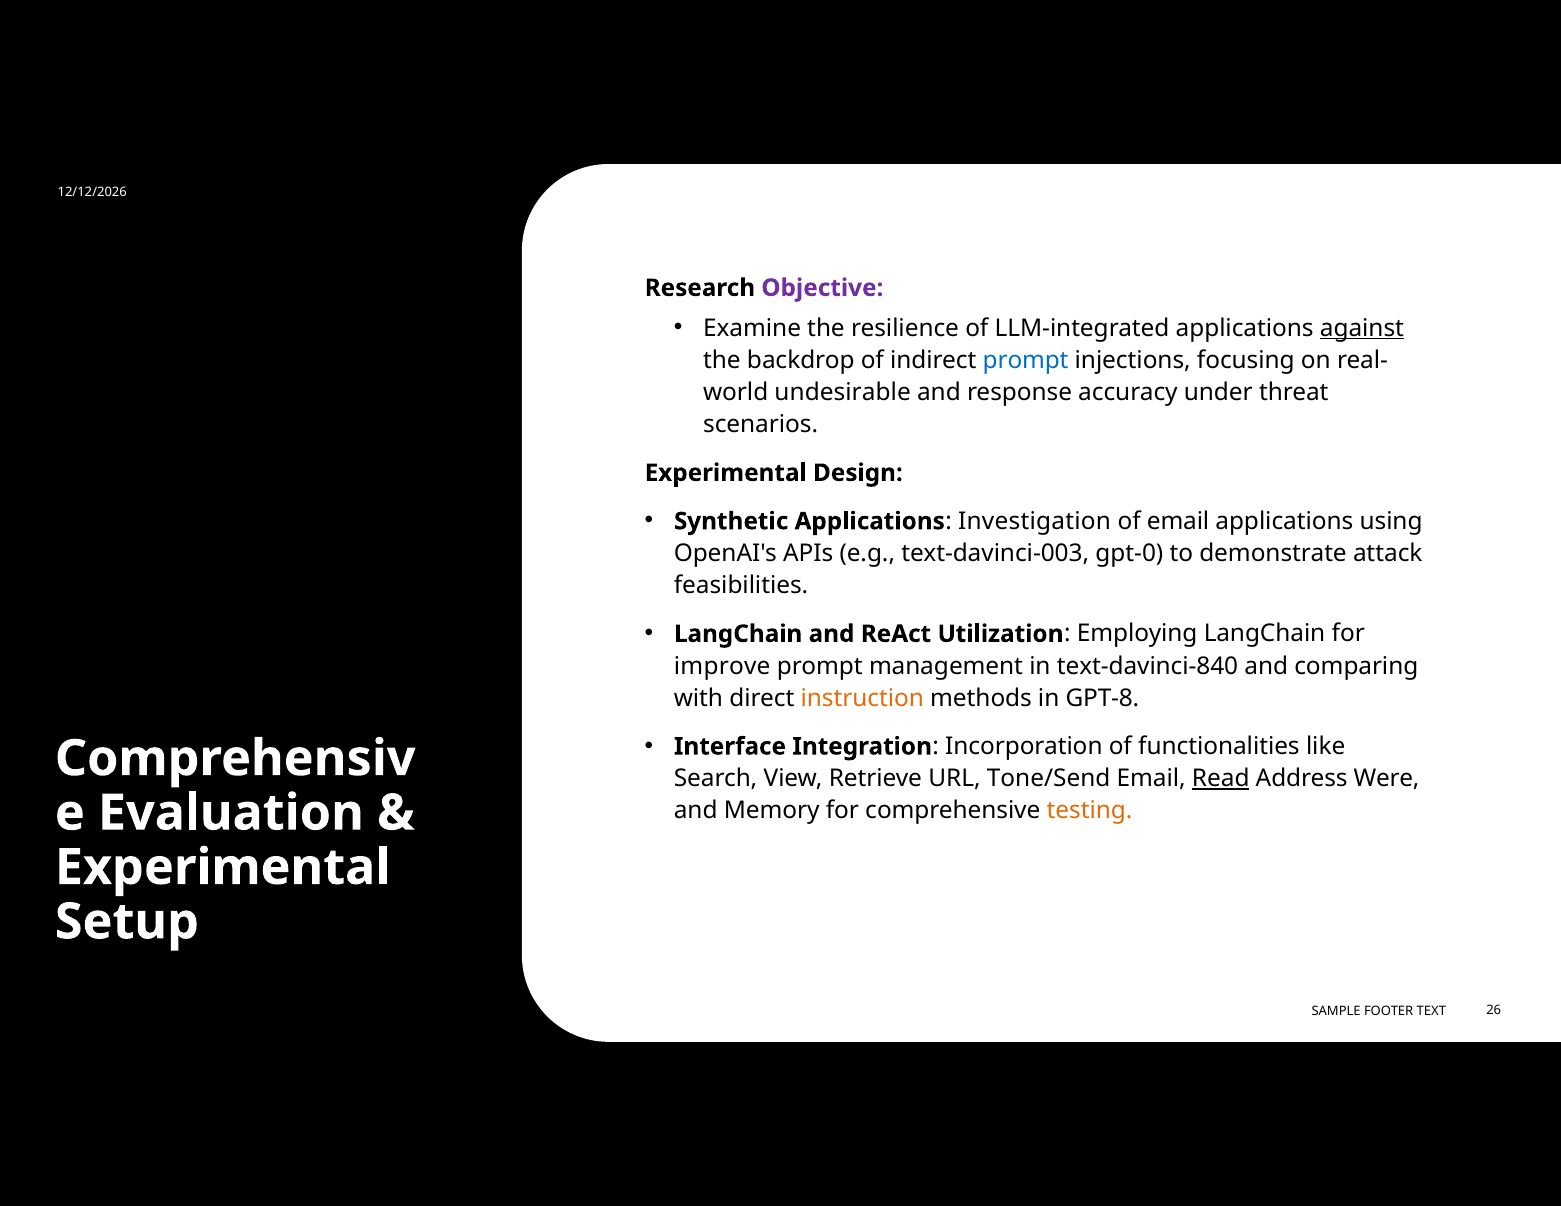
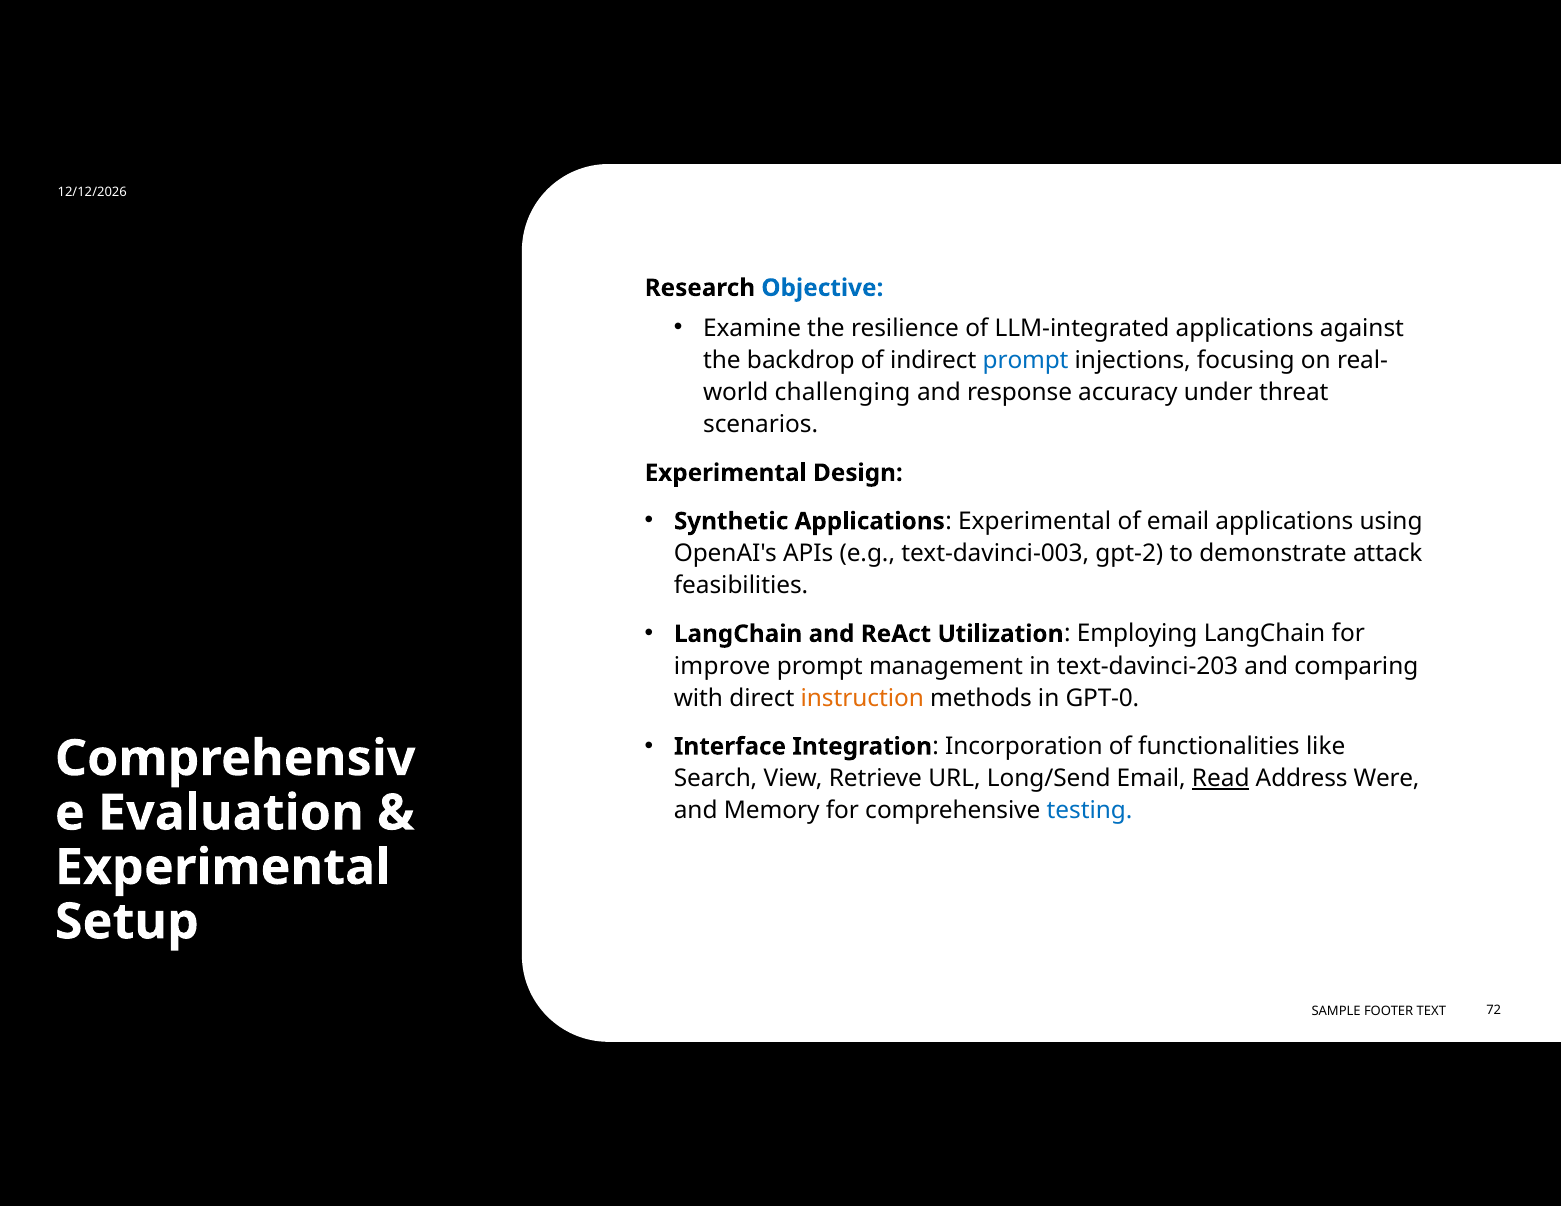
Objective colour: purple -> blue (822, 288)
against underline: present -> none (1362, 328)
undesirable: undesirable -> challenging (843, 392)
Applications Investigation: Investigation -> Experimental (1035, 521)
gpt-0: gpt-0 -> gpt-2 (1129, 553)
text-davinci-840: text-davinci-840 -> text-davinci-203 (1147, 666)
GPT-8: GPT-8 -> GPT-0 (1102, 698)
Tone/Send: Tone/Send -> Long/Send (1049, 779)
testing colour: orange -> blue (1090, 811)
26: 26 -> 72 (1494, 1010)
